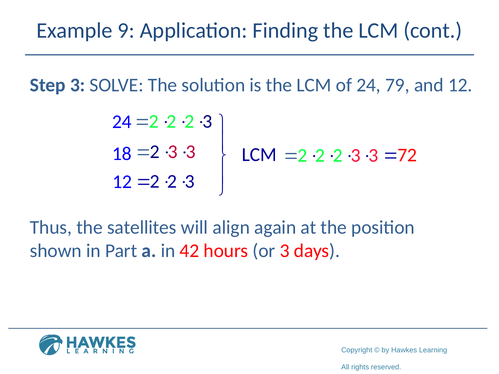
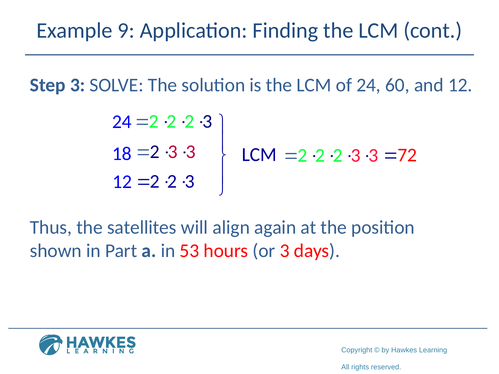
79: 79 -> 60 (397, 85)
42: 42 -> 53 (189, 251)
